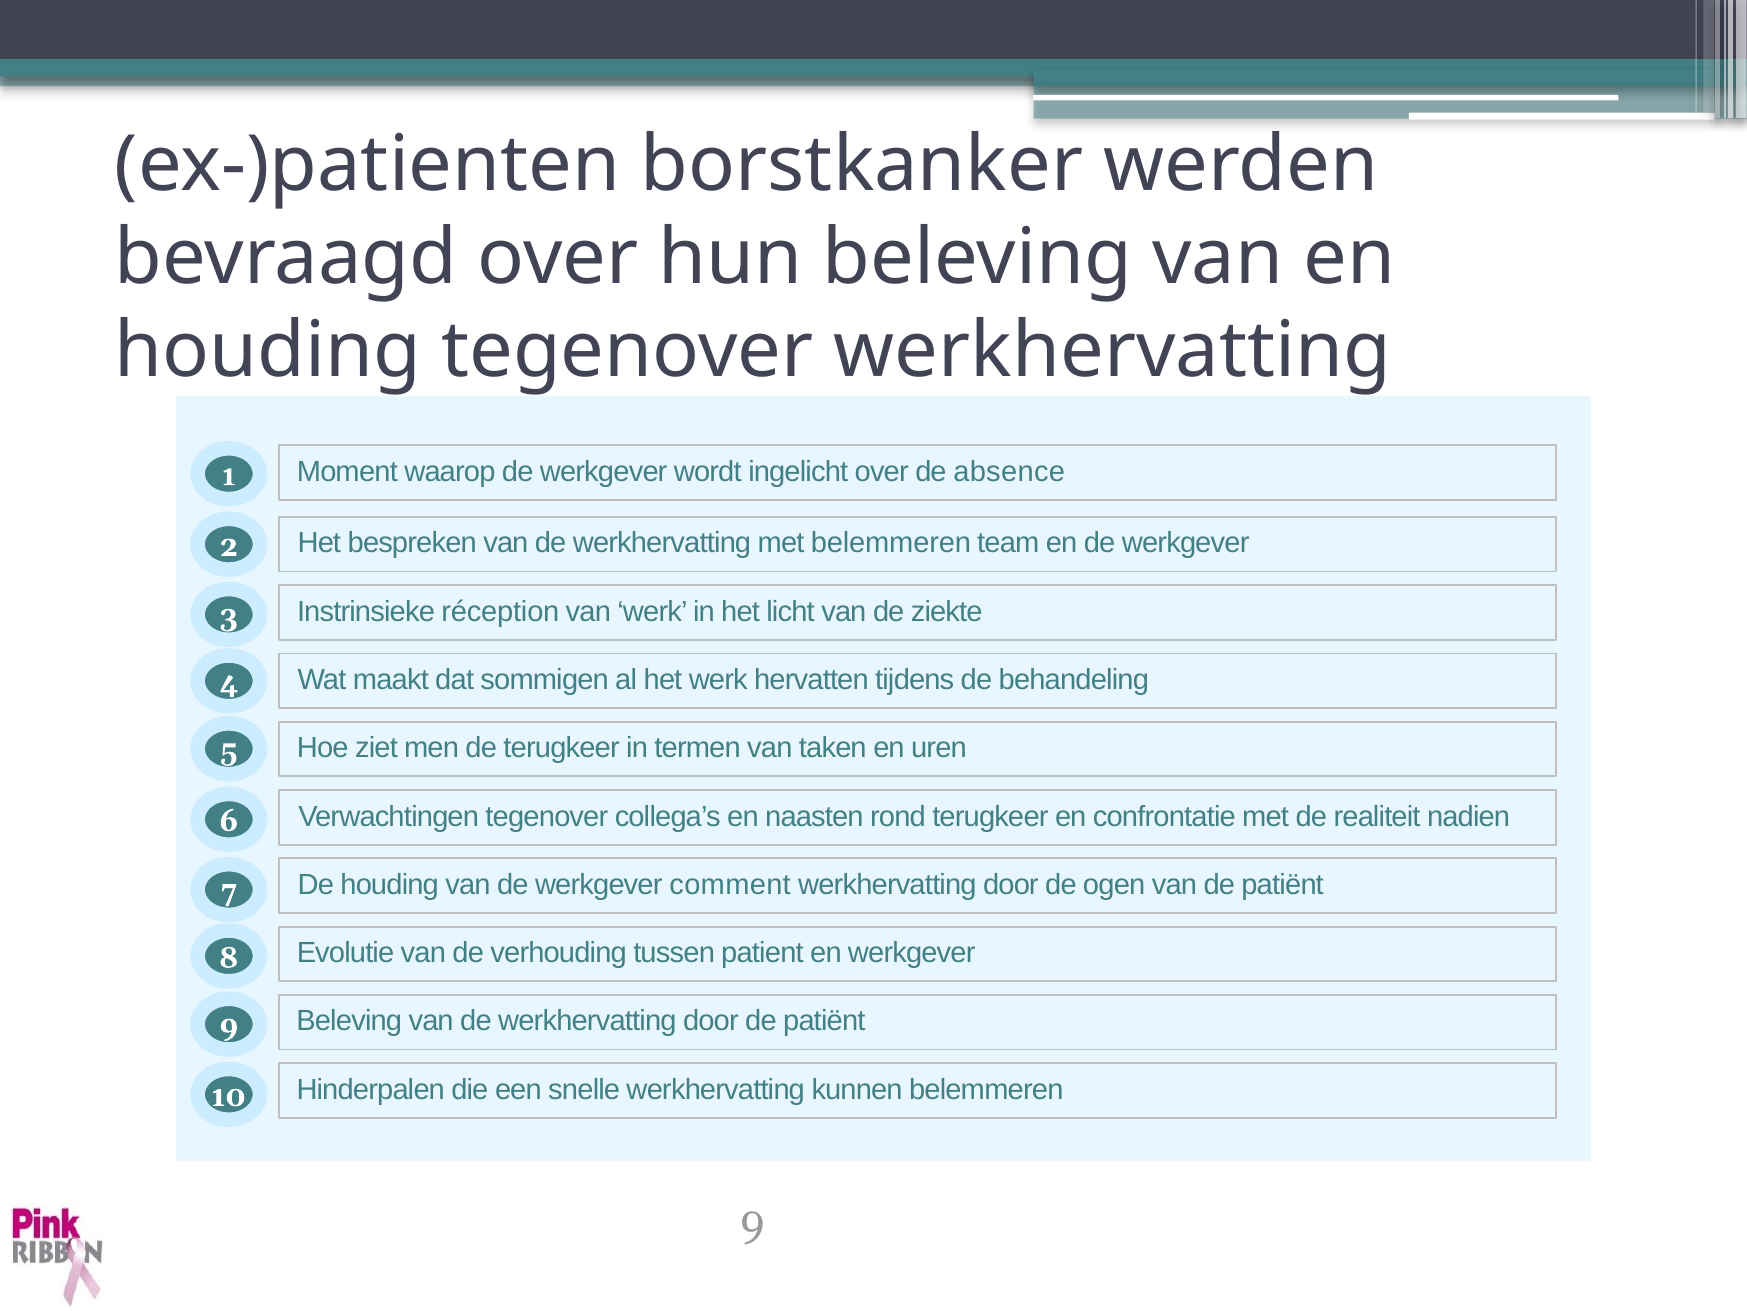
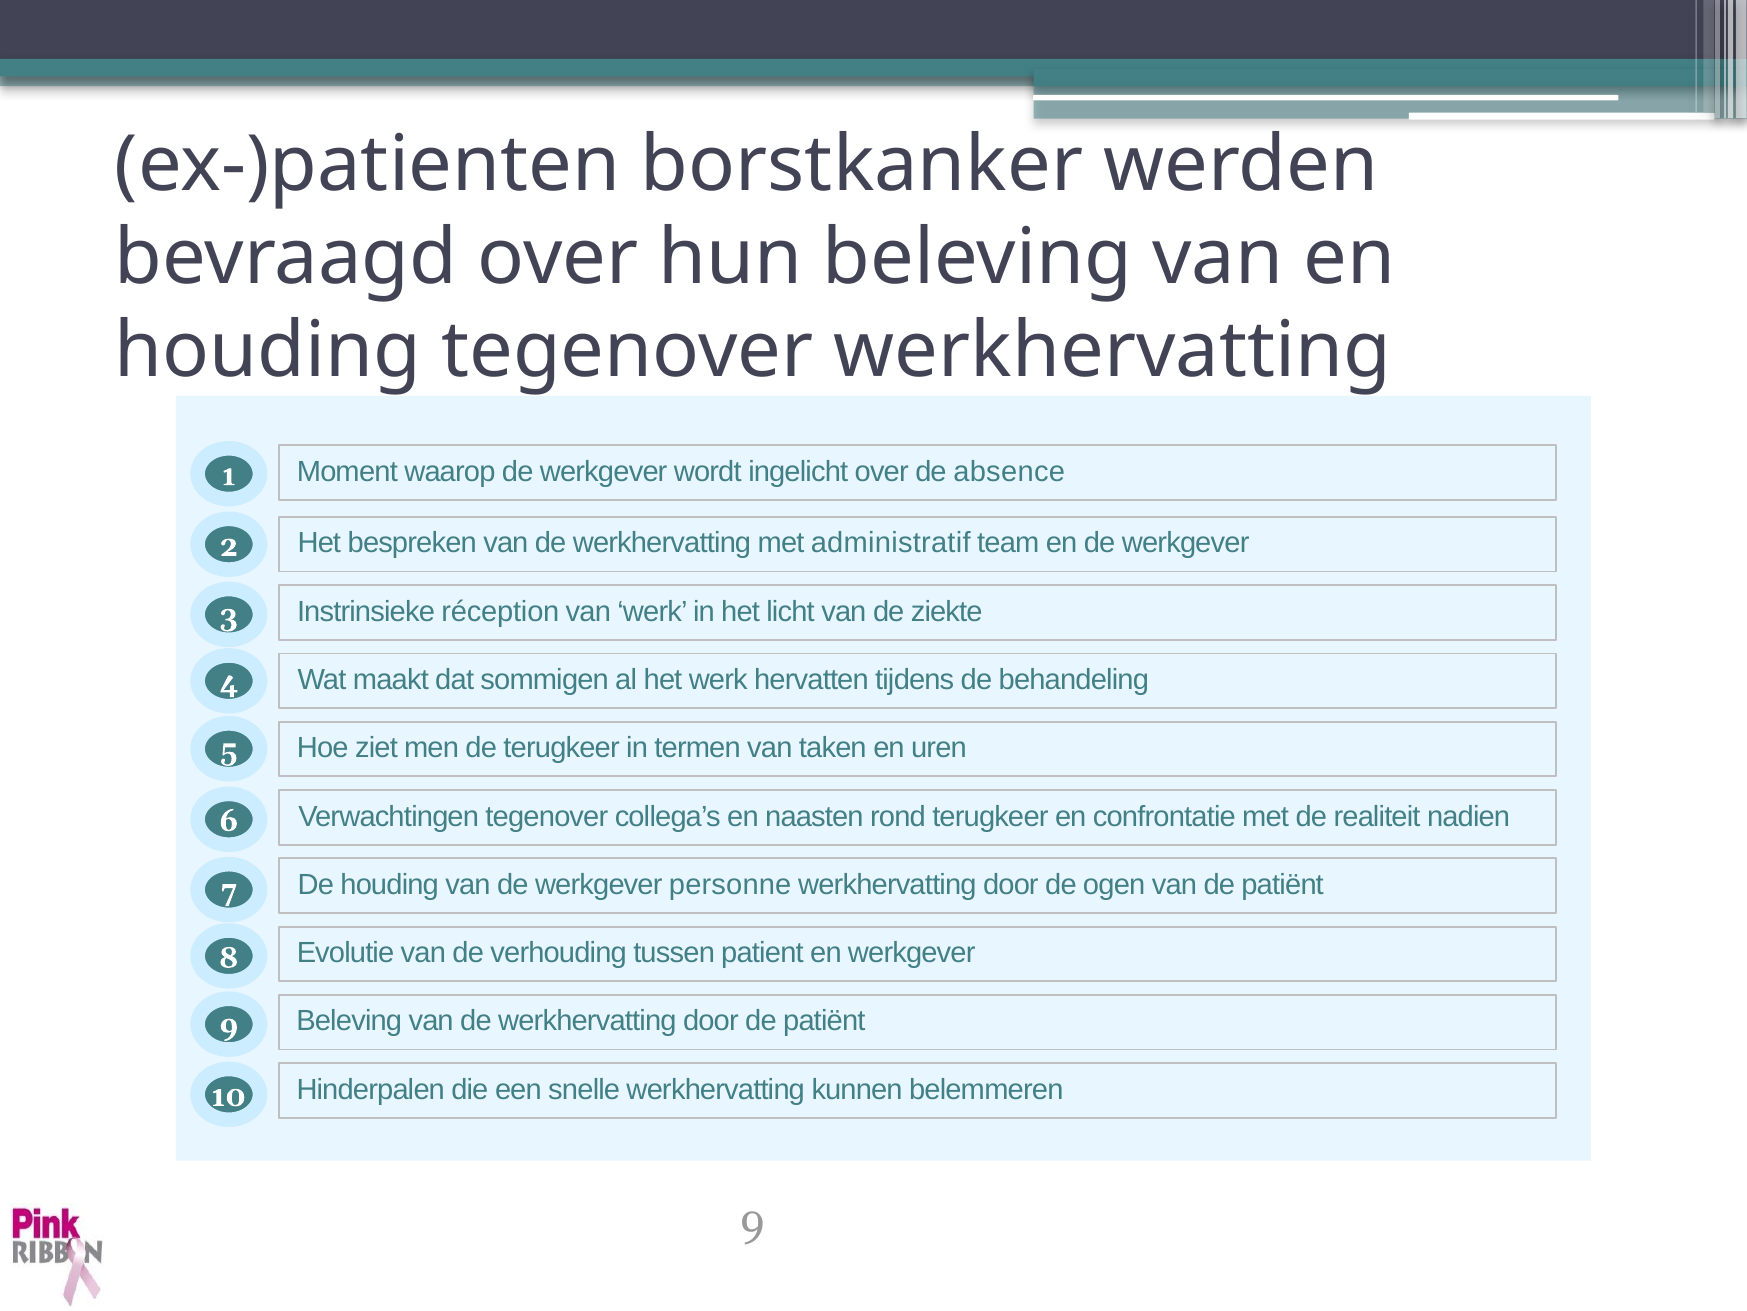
met belemmeren: belemmeren -> administratif (891, 543)
comment: comment -> personne (730, 884)
